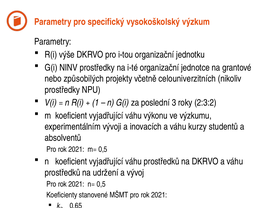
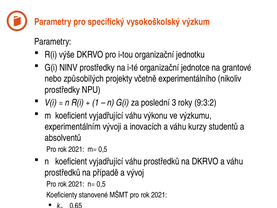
celouniverzitních: celouniverzitních -> experimentálního (187, 79)
2:3:2: 2:3:2 -> 9:3:2 (205, 103)
udržení: udržení -> případě (106, 172)
